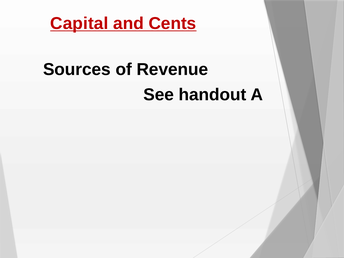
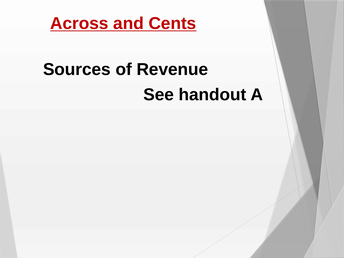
Capital: Capital -> Across (79, 23)
